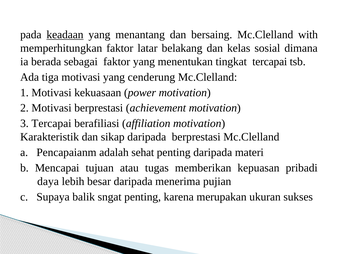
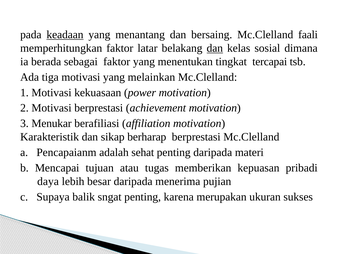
with: with -> faali (308, 35)
dan underline: none -> present (215, 48)
cenderung: cenderung -> melainkan (151, 77)
3 Tercapai: Tercapai -> Menukar (52, 123)
sikap daripada: daripada -> berharap (147, 137)
